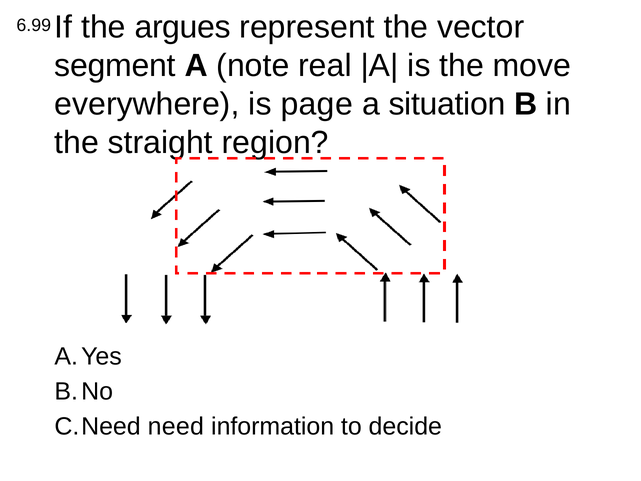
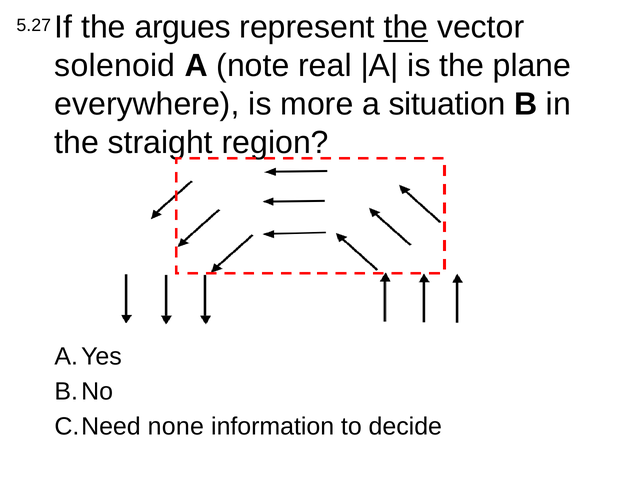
the underline: none -> present (406, 27)
6.99: 6.99 -> 5.27 (34, 25)
segment: segment -> solenoid (115, 66)
move: move -> plane (532, 66)
page: page -> more (317, 104)
need: need -> none (176, 426)
